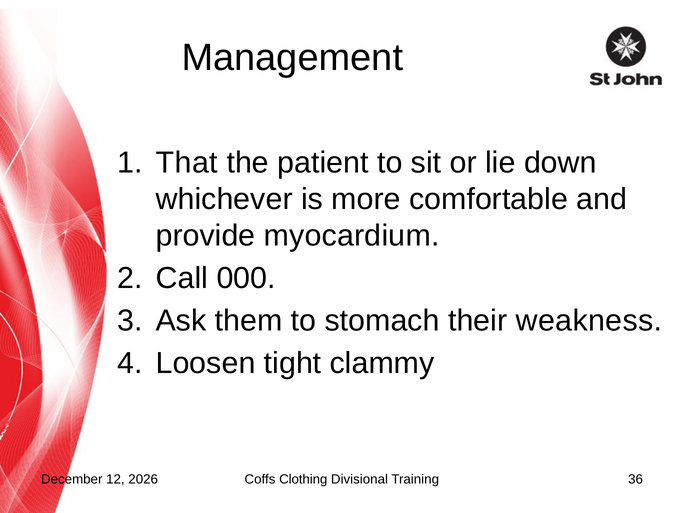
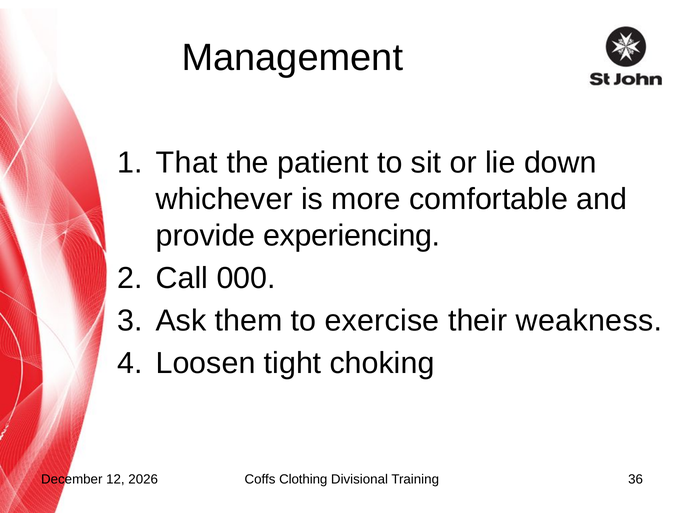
myocardium: myocardium -> experiencing (352, 236)
stomach: stomach -> exercise (382, 321)
clammy: clammy -> choking (382, 363)
